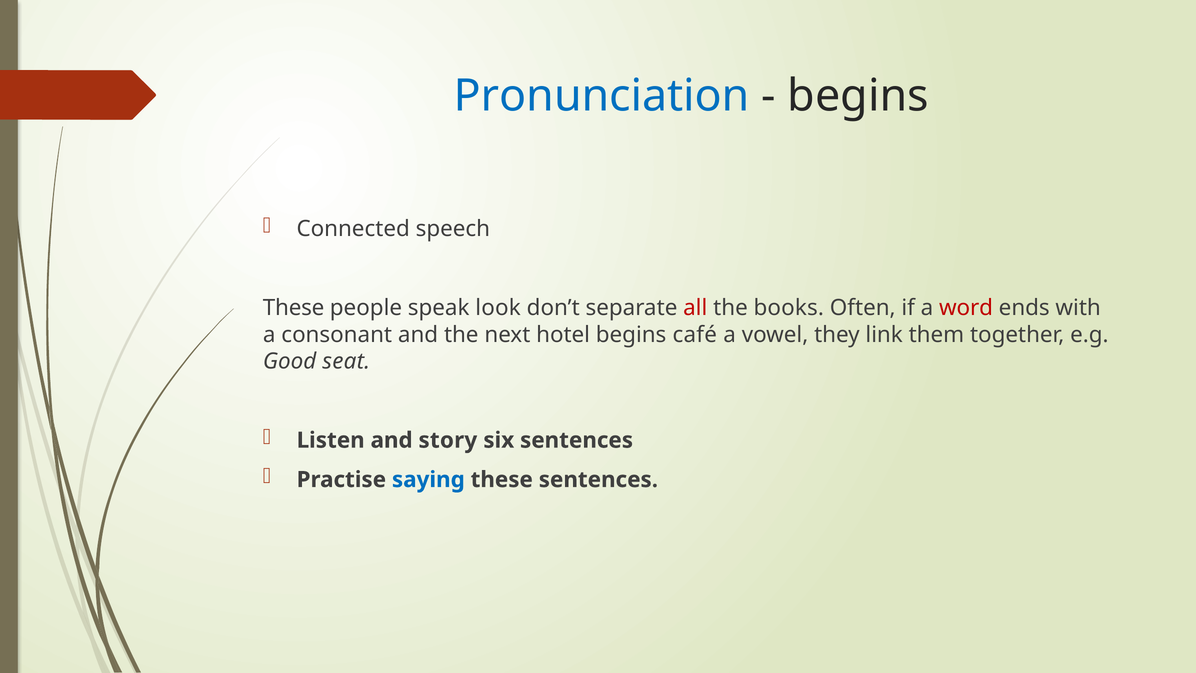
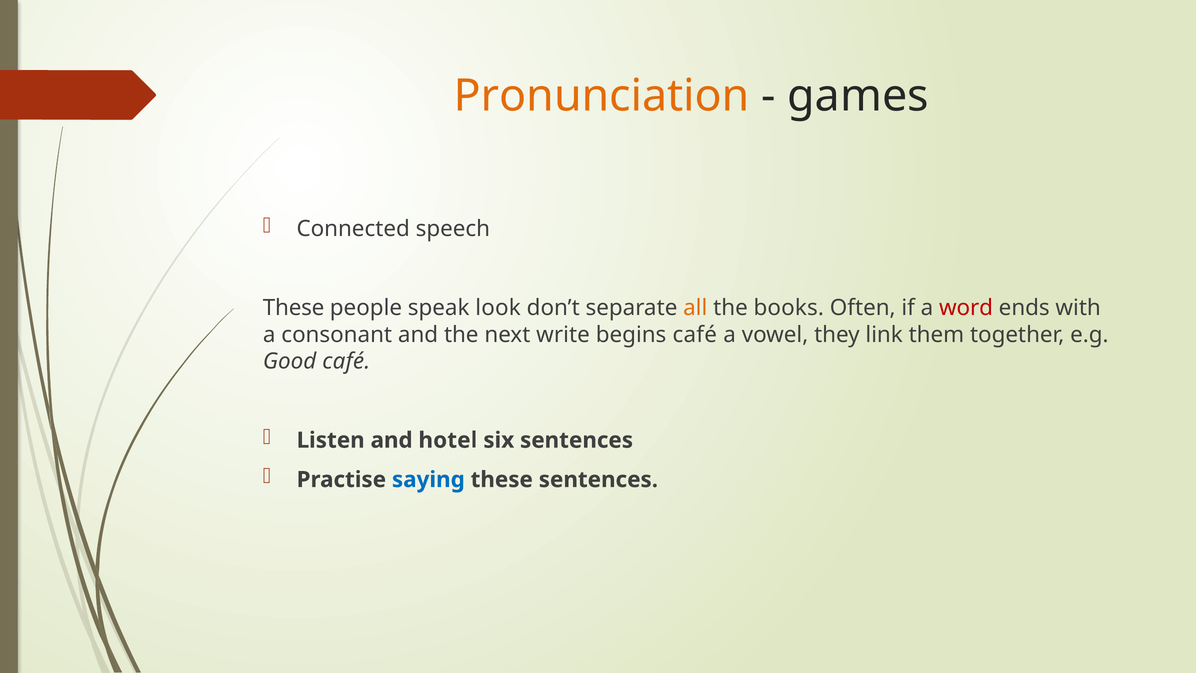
Pronunciation colour: blue -> orange (602, 96)
begins: begins -> games (858, 96)
all colour: red -> orange (695, 308)
hotel: hotel -> write (563, 334)
Good seat: seat -> café (346, 361)
story: story -> hotel (448, 440)
